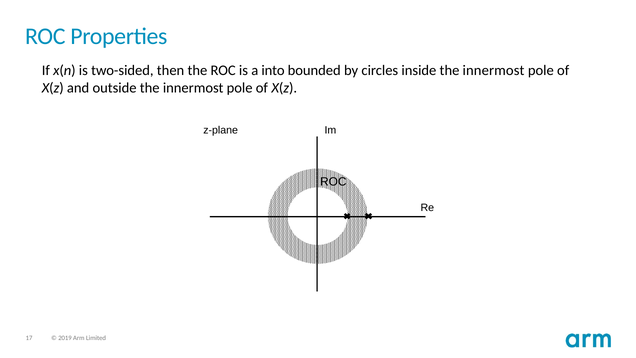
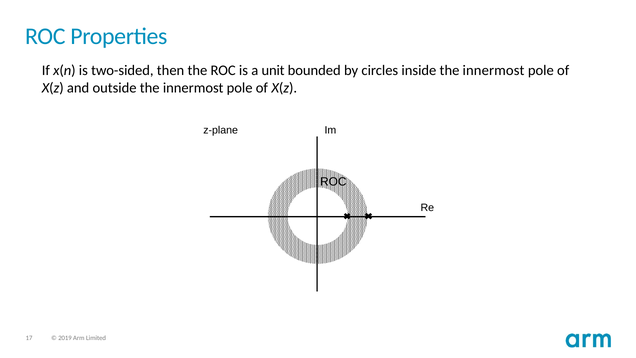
into: into -> unit (273, 70)
